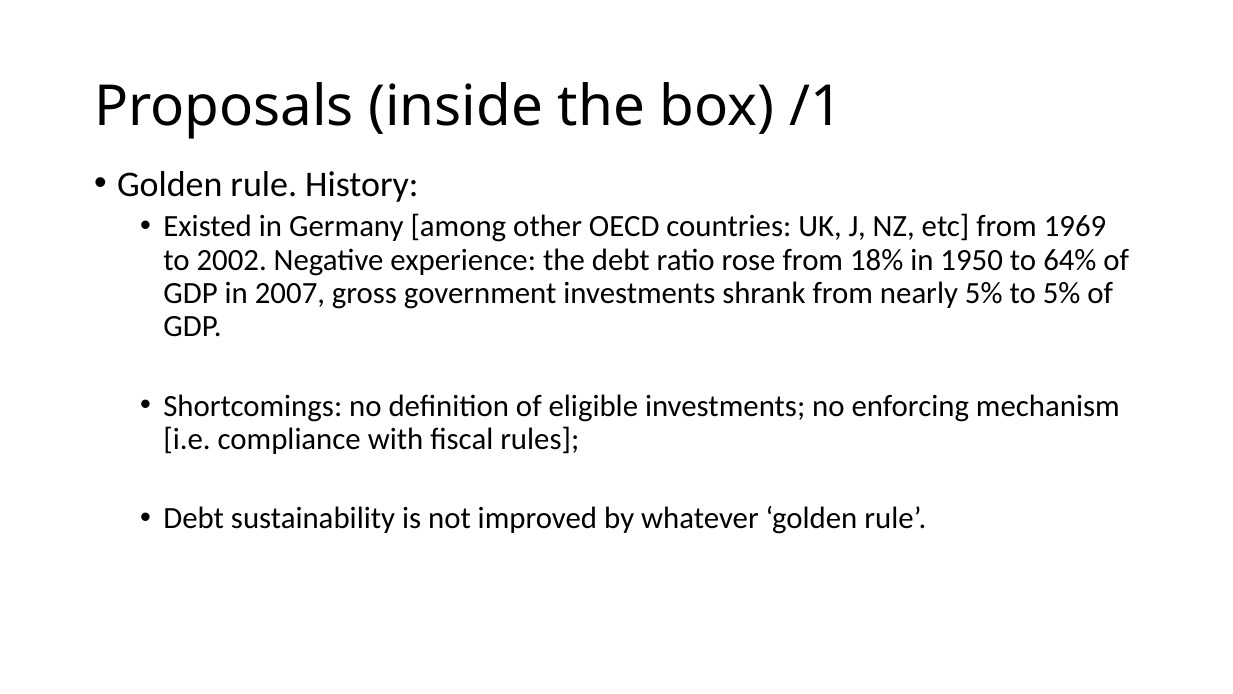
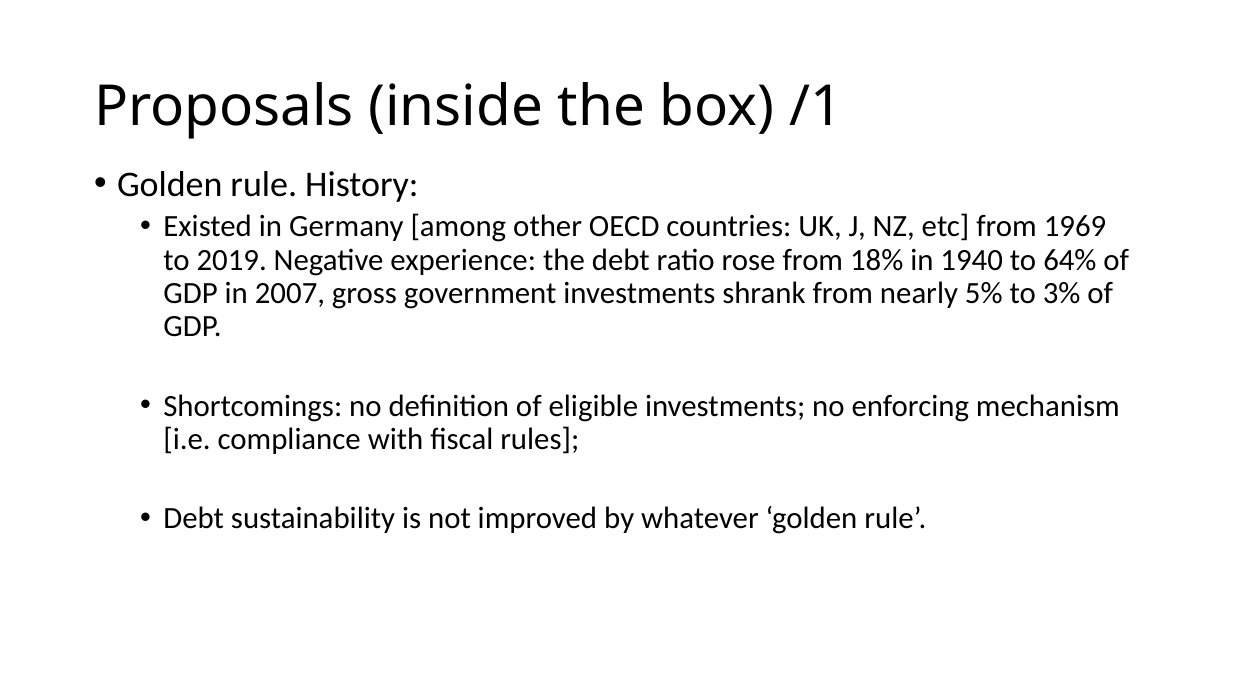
2002: 2002 -> 2019 (232, 260)
1950: 1950 -> 1940 (972, 260)
to 5%: 5% -> 3% (1062, 293)
